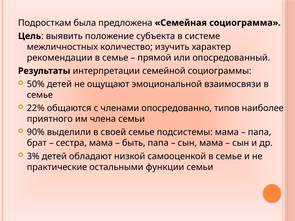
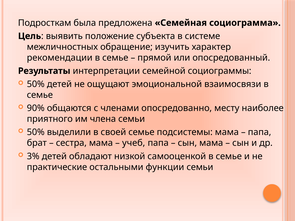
количество: количество -> обращение (126, 47)
22%: 22% -> 90% (36, 108)
типов: типов -> месту (227, 108)
90%: 90% -> 50% (36, 132)
быть: быть -> учеб (134, 143)
